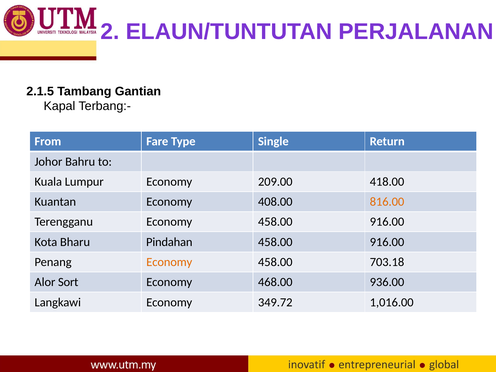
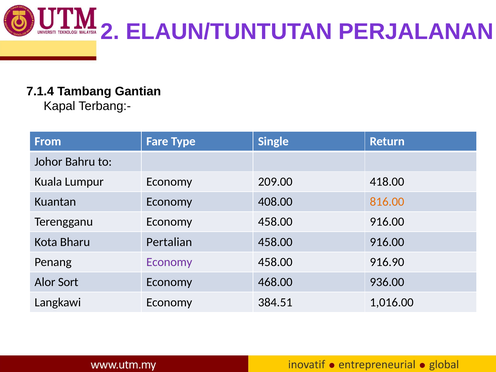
2.1.5: 2.1.5 -> 7.1.4 (40, 91)
Pindahan: Pindahan -> Pertalian (169, 242)
Economy colour: orange -> purple (169, 262)
703.18: 703.18 -> 916.90 (387, 262)
349.72: 349.72 -> 384.51 (275, 302)
